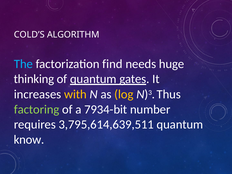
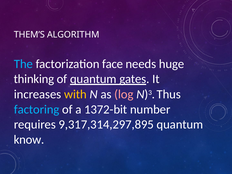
COLD’S: COLD’S -> THEM’S (29, 35)
find: find -> face (113, 64)
log colour: yellow -> pink (124, 94)
factoring colour: light green -> light blue (37, 109)
7934-bit: 7934-bit -> 1372-bit (106, 109)
3,795,614,639,511: 3,795,614,639,511 -> 9,317,314,297,895 (106, 124)
